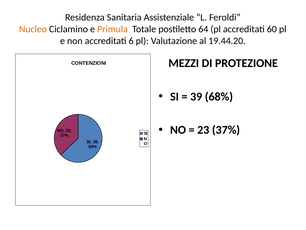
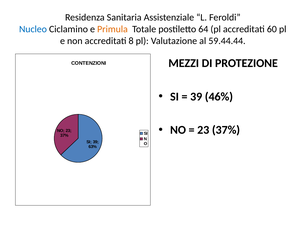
Nucleo colour: orange -> blue (33, 29)
6: 6 -> 8 (131, 41)
19.44.20: 19.44.20 -> 59.44.44 (227, 41)
68%: 68% -> 46% (219, 96)
